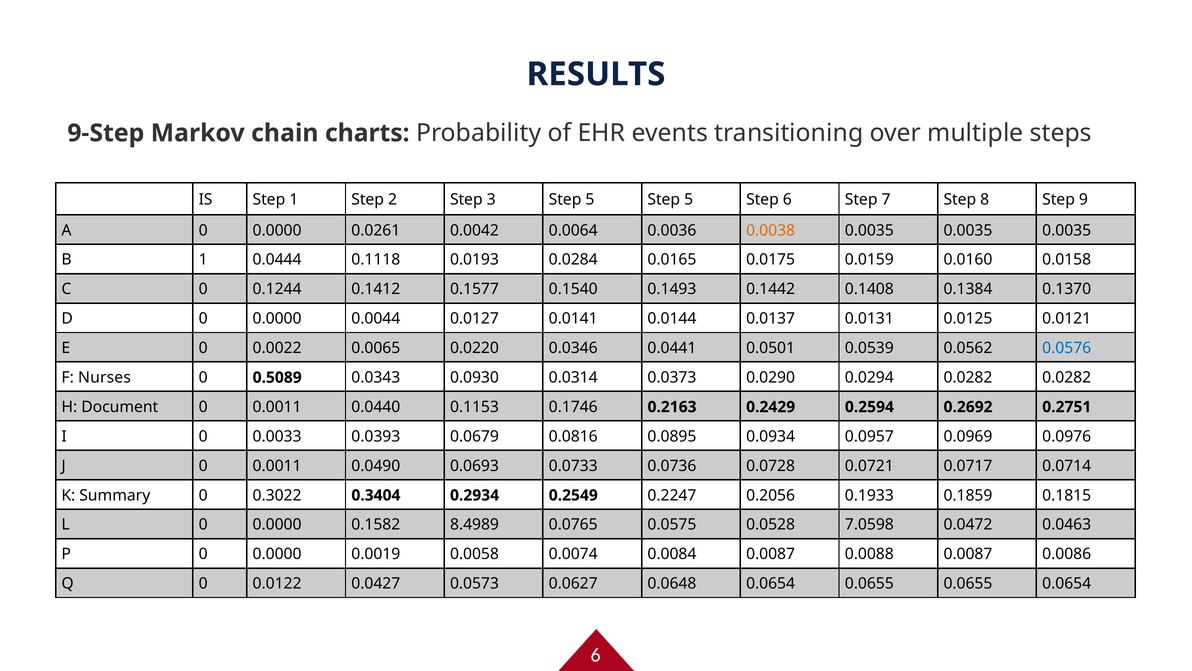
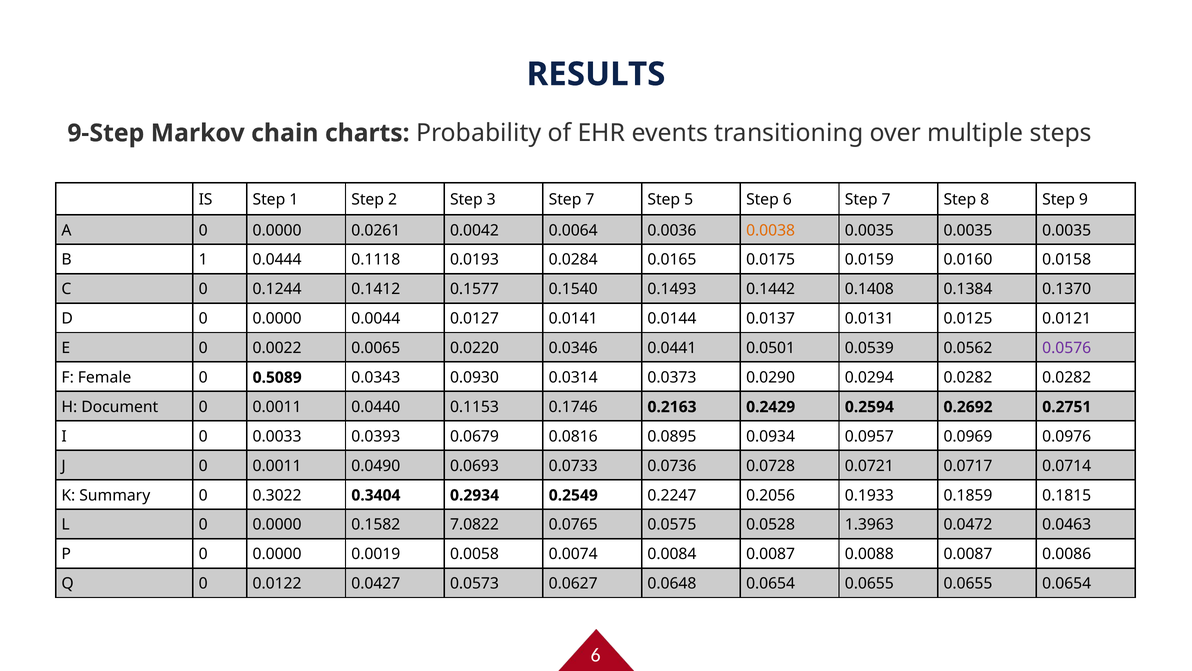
3 Step 5: 5 -> 7 (590, 200)
0.0576 colour: blue -> purple (1067, 348)
Nurses: Nurses -> Female (105, 377)
8.4989: 8.4989 -> 7.0822 (474, 524)
7.0598: 7.0598 -> 1.3963 (869, 524)
